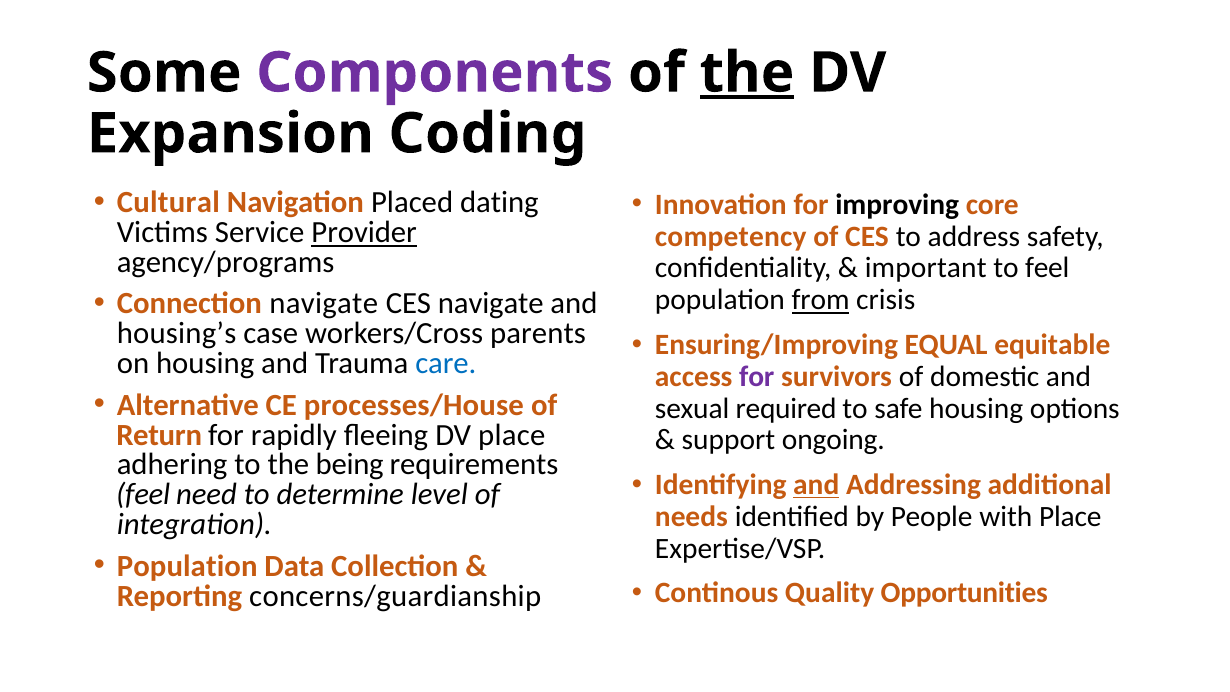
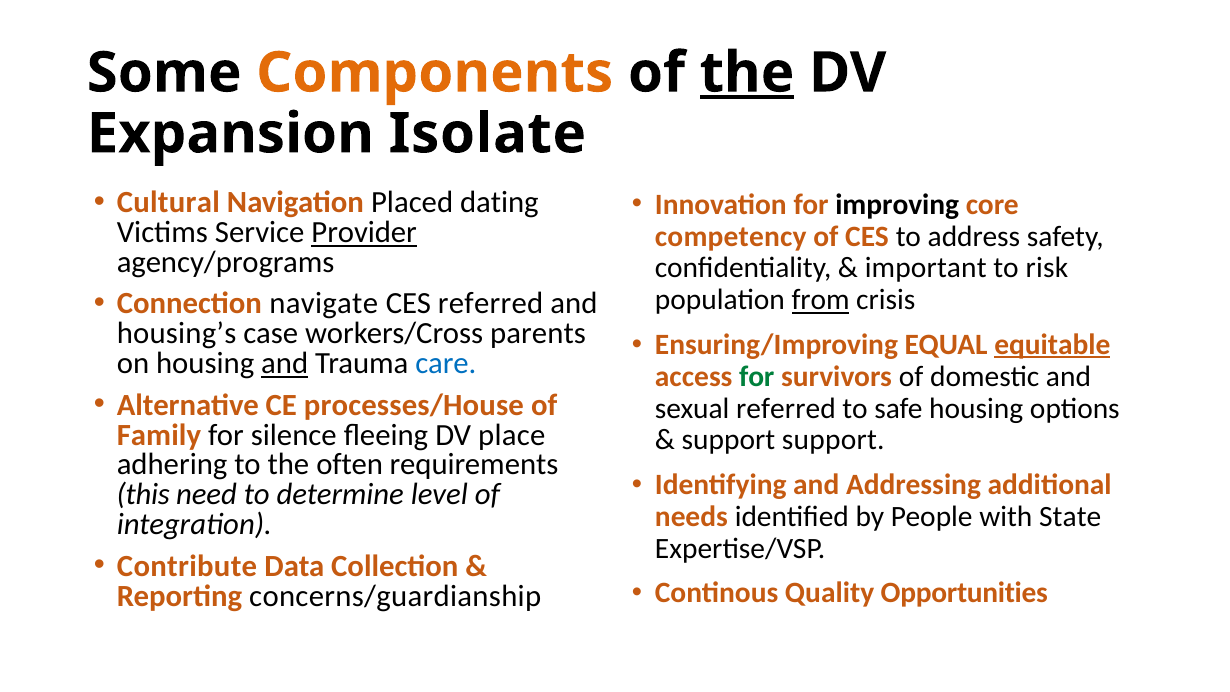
Components colour: purple -> orange (435, 73)
Coding: Coding -> Isolate (487, 134)
to feel: feel -> risk (1047, 268)
CES navigate: navigate -> referred (491, 304)
equitable underline: none -> present (1052, 345)
and underline: none -> present (285, 363)
for colour: purple -> green (757, 376)
sexual required: required -> referred (786, 408)
Return: Return -> Family (159, 435)
rapidly: rapidly -> silence (294, 435)
support ongoing: ongoing -> support (833, 440)
being: being -> often (350, 465)
and underline: present -> none (816, 485)
feel: feel -> this (143, 495)
with Place: Place -> State (1070, 516)
Population: Population -> Contribute (187, 566)
